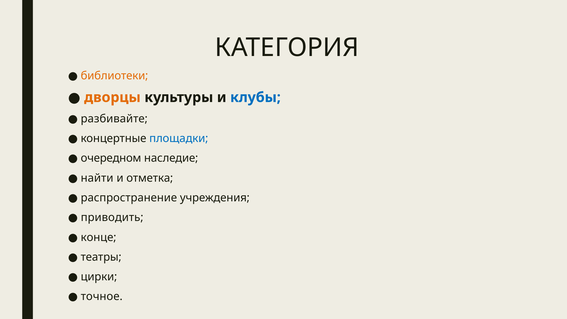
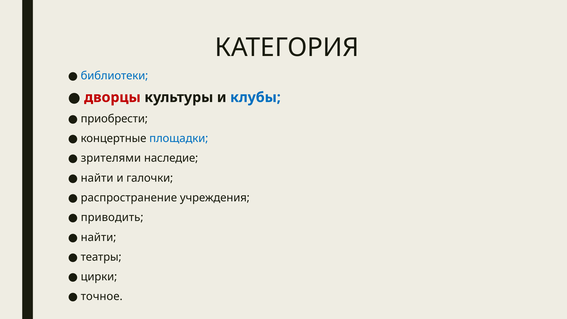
библиотеки colour: orange -> blue (114, 76)
дворцы colour: orange -> red (112, 97)
разбивайте: разбивайте -> приобрести (114, 119)
очередном: очередном -> зрителями (111, 158)
отметка: отметка -> галочки (150, 178)
конце: конце -> найти (99, 237)
